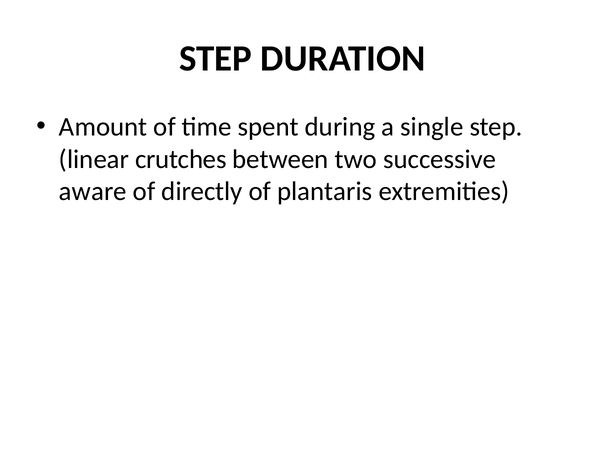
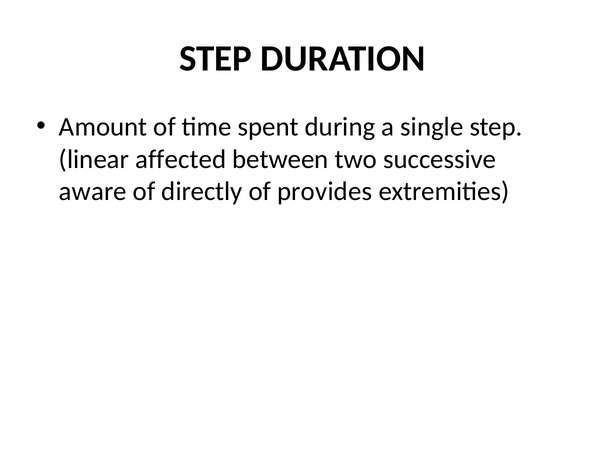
crutches: crutches -> affected (181, 159)
plantaris: plantaris -> provides (325, 191)
